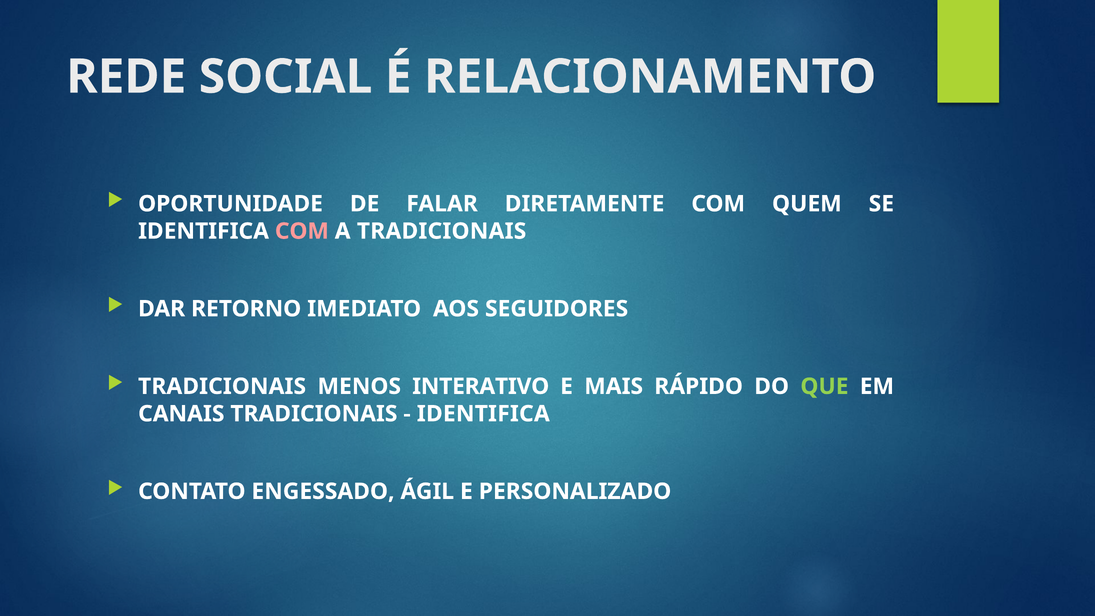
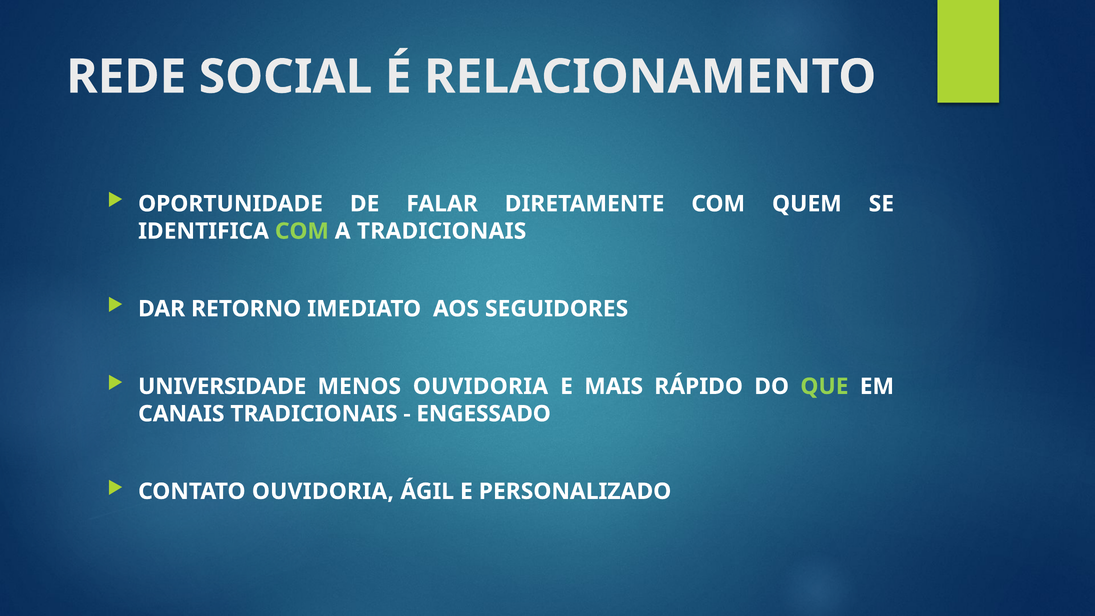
COM colour: pink -> light green (302, 231)
TRADICIONAIS: TRADICIONAIS -> UNIVERSIDADE (222, 386)
MENOS INTERATIVO: INTERATIVO -> OUVIDORIA (480, 386)
IDENTIFICA: IDENTIFICA -> ENGESSADO (484, 414)
CONTATO ENGESSADO: ENGESSADO -> OUVIDORIA (323, 491)
